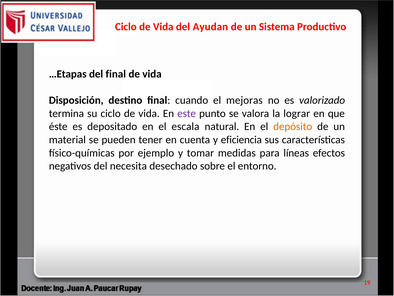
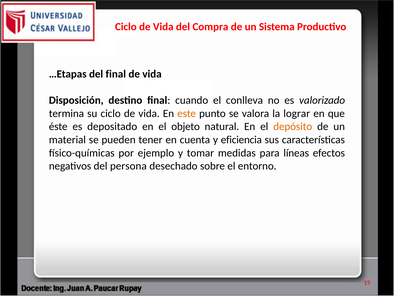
Ayudan: Ayudan -> Compra (210, 27)
mejoras: mejoras -> conlleva (244, 100)
este colour: purple -> orange (187, 113)
escala: escala -> objeto (186, 126)
necesita: necesita -> persona (128, 166)
